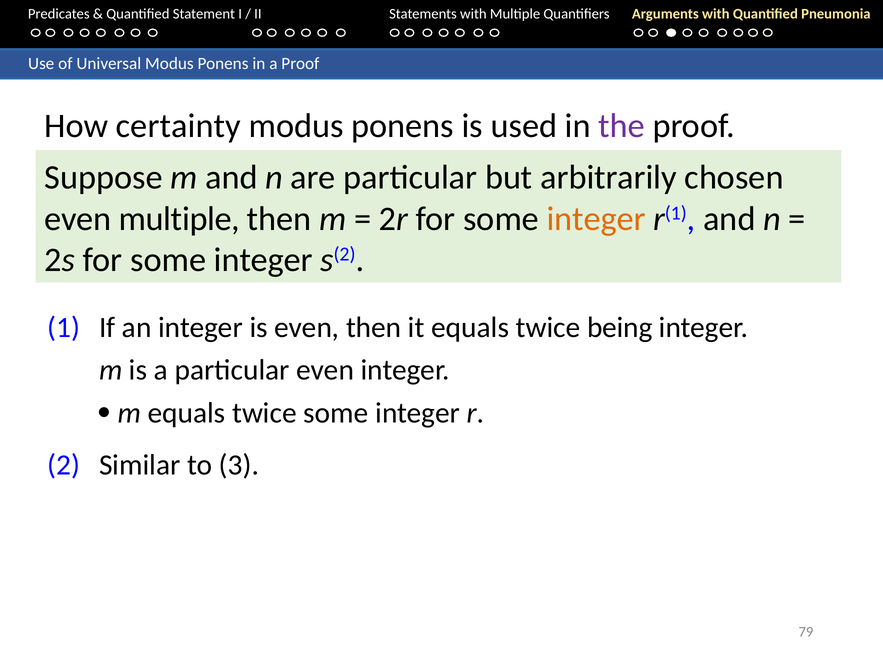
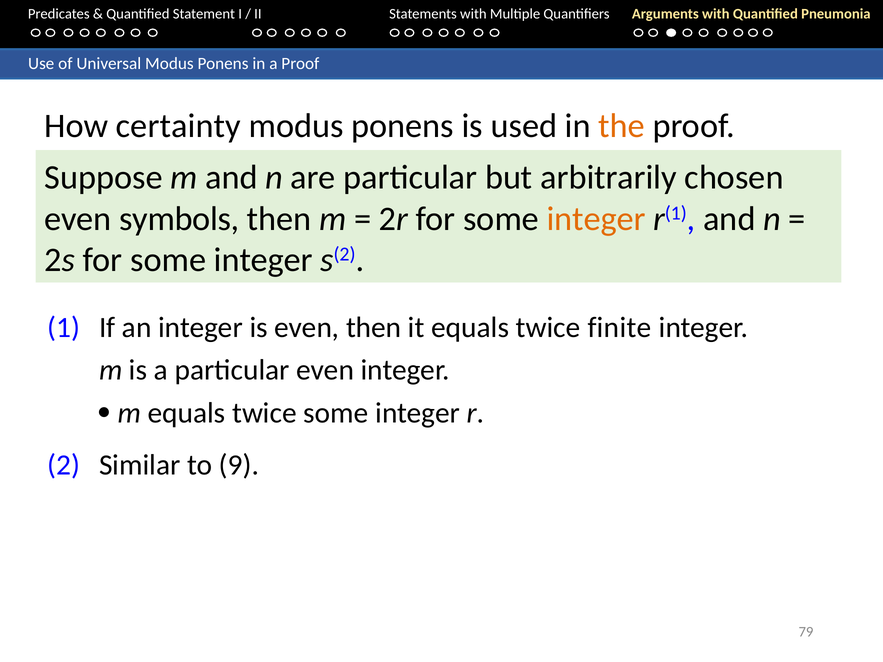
the colour: purple -> orange (622, 126)
even multiple: multiple -> symbols (179, 219)
being: being -> finite (619, 328)
3: 3 -> 9 (239, 465)
